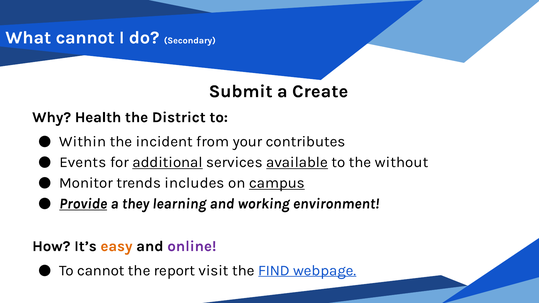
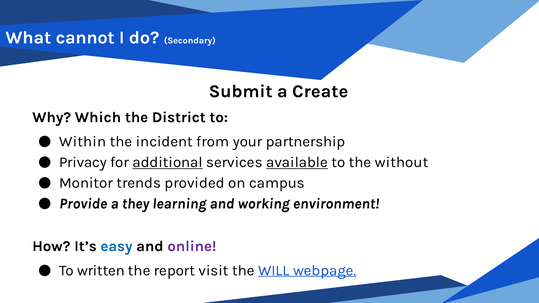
Health: Health -> Which (98, 117)
contributes: contributes -> partnership (306, 142)
Events: Events -> Privacy (83, 162)
includes: includes -> provided (195, 183)
campus underline: present -> none (277, 183)
Provide underline: present -> none (83, 204)
easy colour: orange -> blue (116, 246)
To cannot: cannot -> written (101, 271)
FIND: FIND -> WILL (274, 271)
